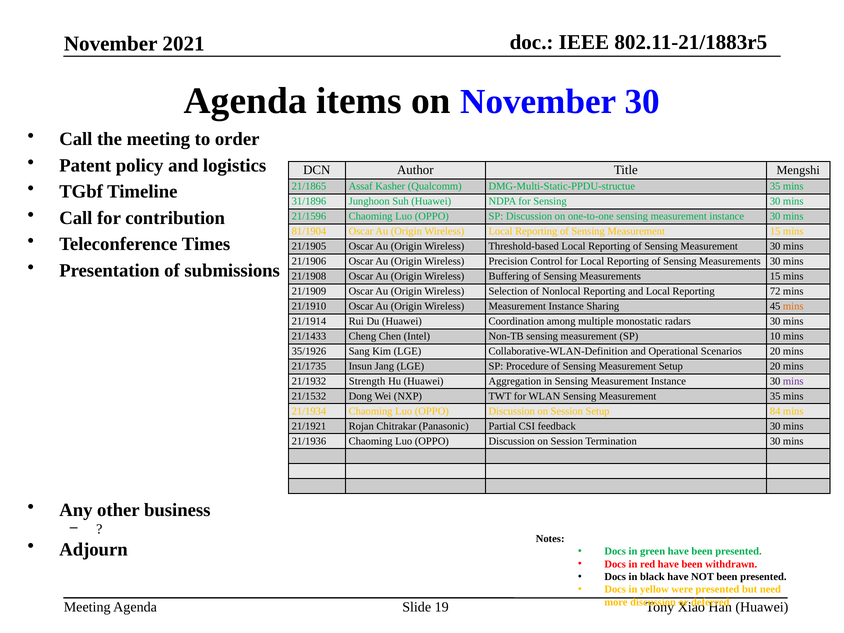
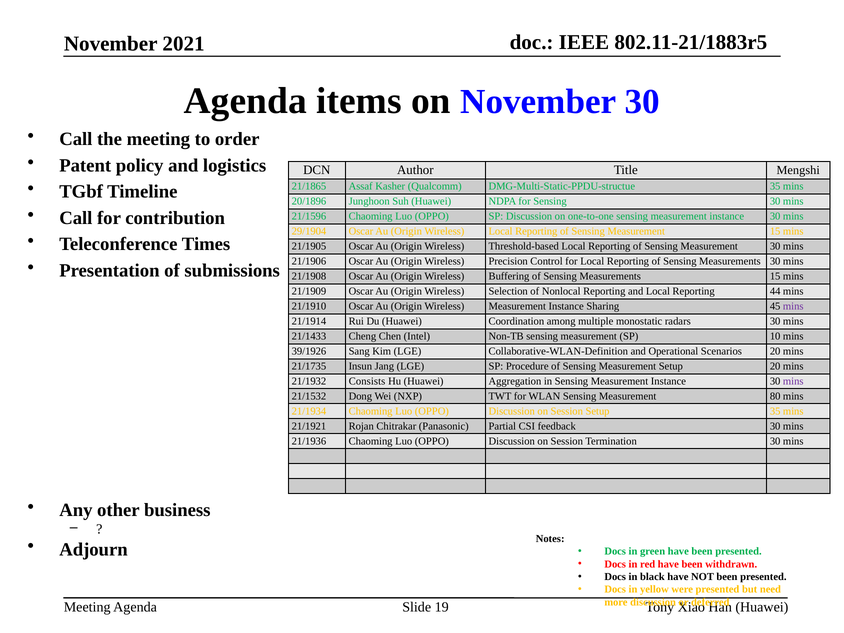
31/1896: 31/1896 -> 20/1896 (309, 201)
81/1904: 81/1904 -> 29/1904 (309, 231)
72: 72 -> 44 (775, 291)
mins colour: orange -> purple (793, 306)
35/1926: 35/1926 -> 39/1926 (309, 351)
Strength: Strength -> Consists (367, 381)
Measurement 35: 35 -> 80 (775, 396)
Setup 84: 84 -> 35 (775, 411)
